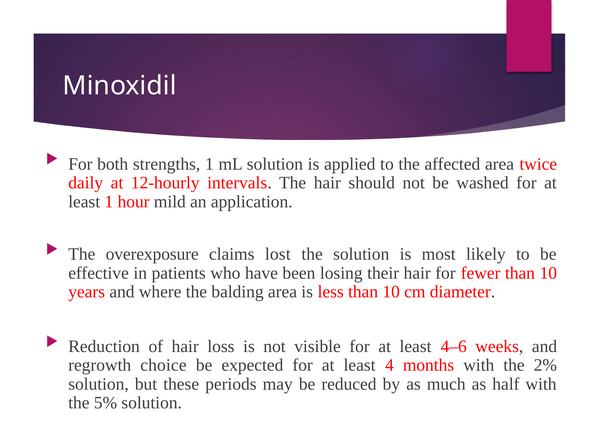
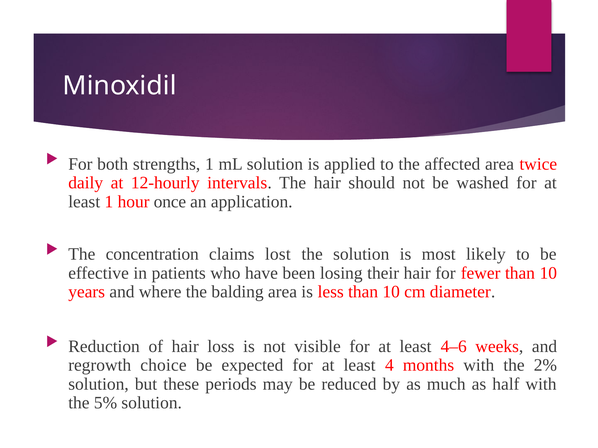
mild: mild -> once (170, 202)
overexposure: overexposure -> concentration (152, 254)
